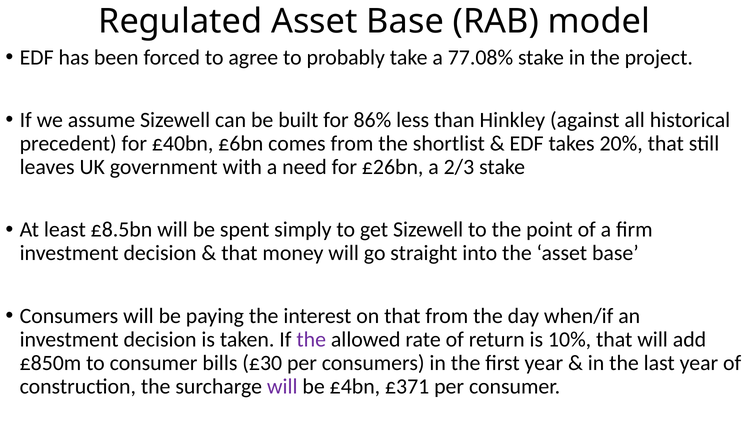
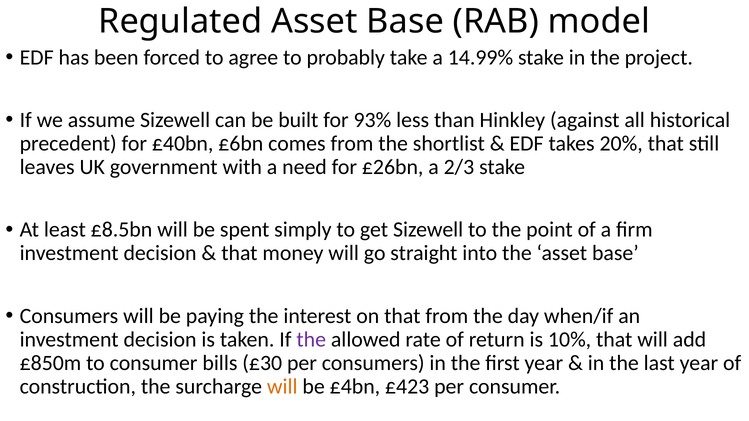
77.08%: 77.08% -> 14.99% (480, 57)
86%: 86% -> 93% (372, 120)
will colour: purple -> orange (282, 387)
£371: £371 -> £423 (407, 387)
